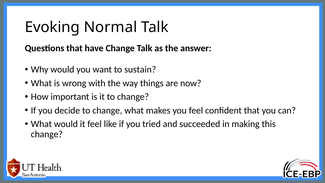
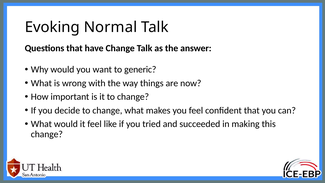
sustain: sustain -> generic (140, 69)
